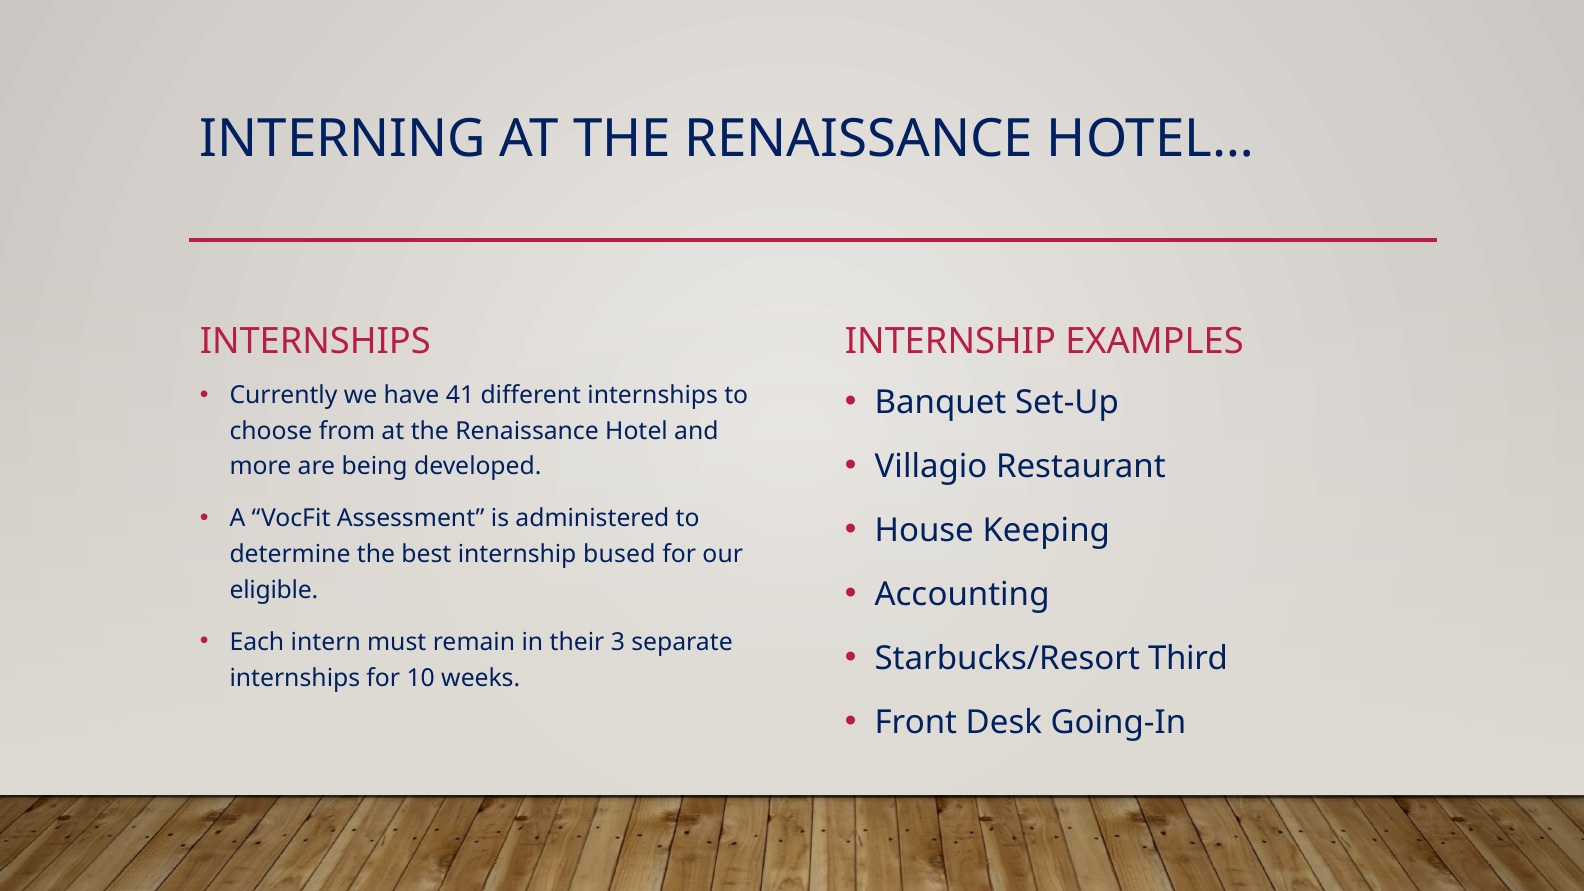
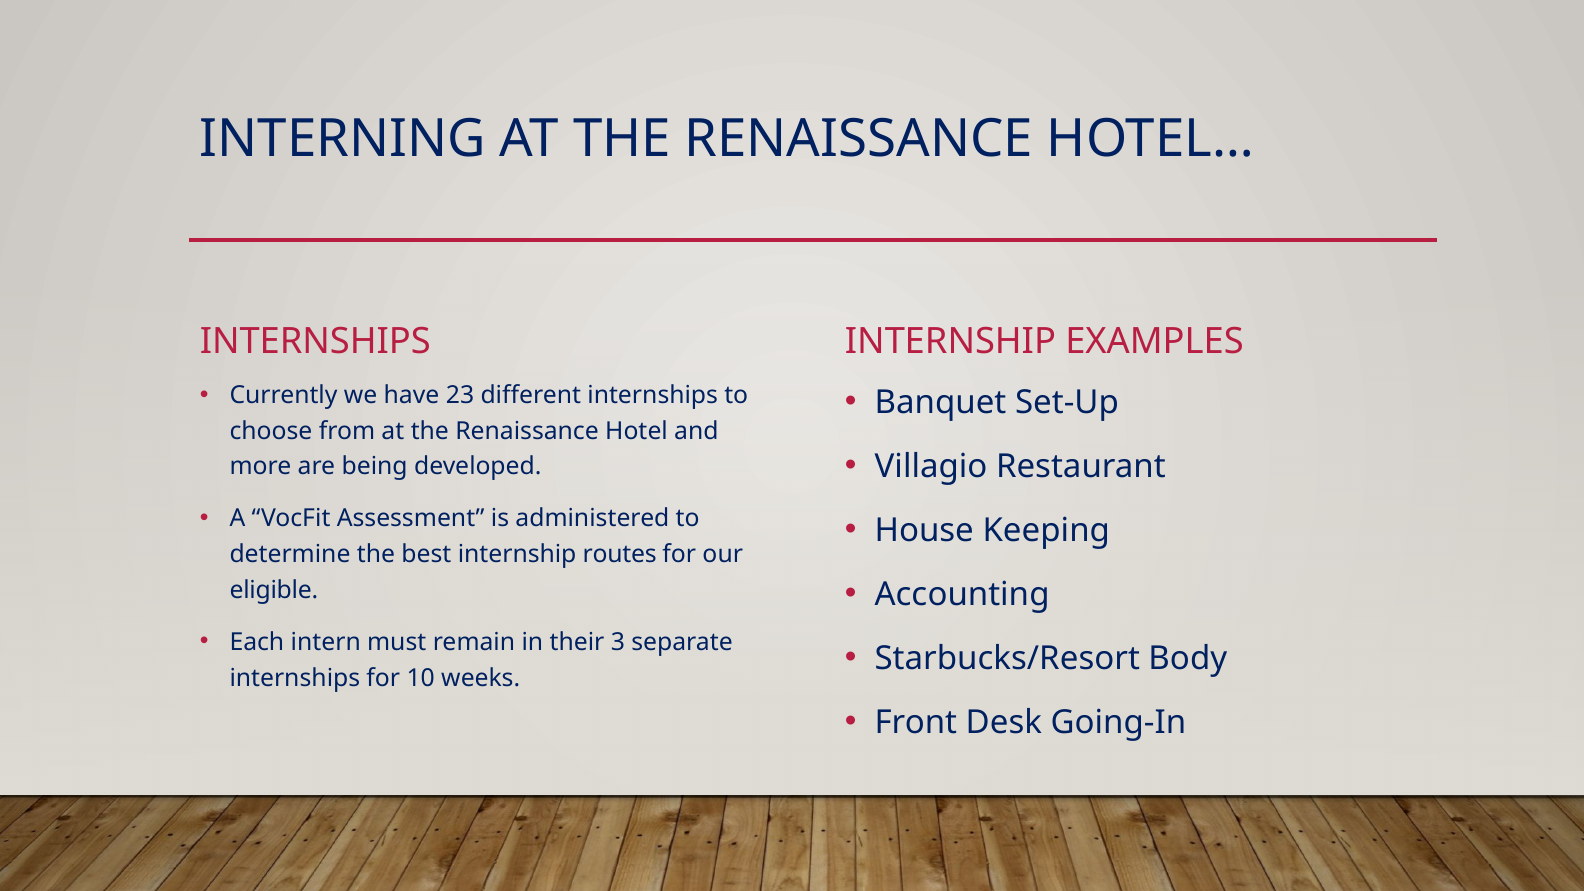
41: 41 -> 23 (460, 395)
bused: bused -> routes (620, 554)
Third: Third -> Body (1188, 659)
